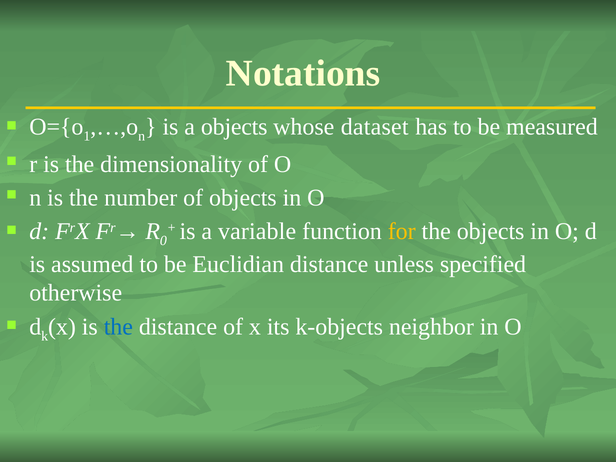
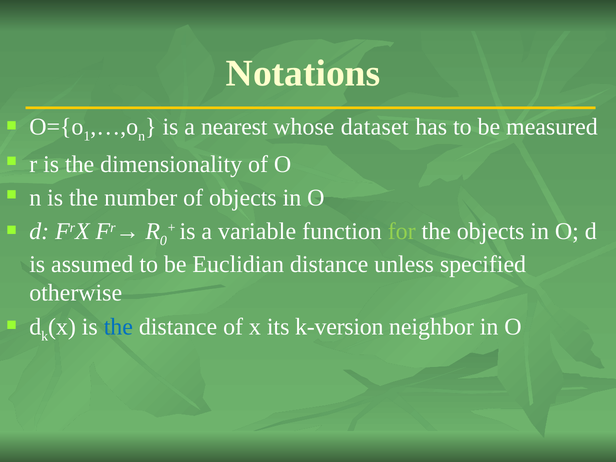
a objects: objects -> nearest (234, 127)
for colour: yellow -> light green (402, 232)
k-objects: k-objects -> k-version (339, 327)
